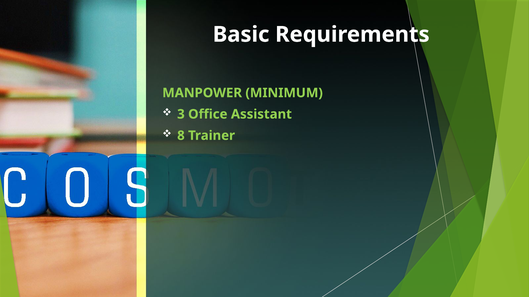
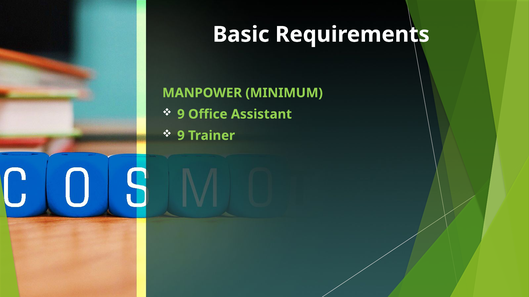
3: 3 -> 9 (181, 114)
8: 8 -> 9 (181, 136)
